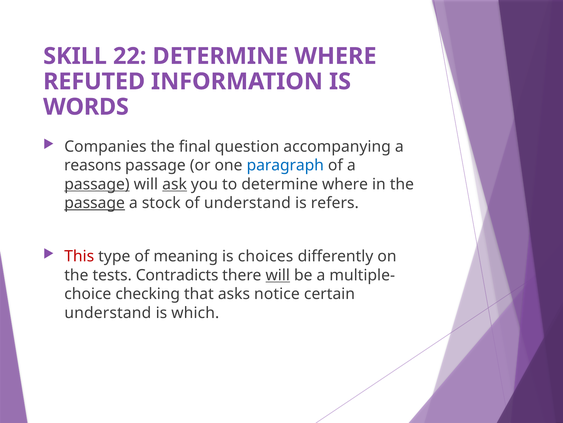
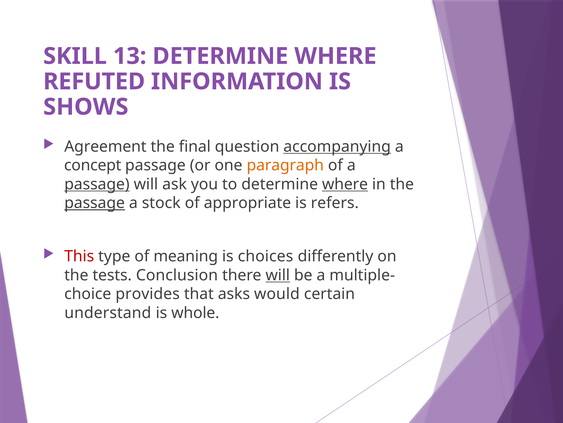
22: 22 -> 13 (130, 56)
WORDS: WORDS -> SHOWS (86, 107)
Companies: Companies -> Agreement (105, 146)
accompanying underline: none -> present (337, 146)
reasons: reasons -> concept (93, 165)
paragraph colour: blue -> orange (285, 165)
ask underline: present -> none (175, 184)
where underline: none -> present (345, 184)
of understand: understand -> appropriate (247, 203)
Contradicts: Contradicts -> Conclusion (177, 275)
checking: checking -> provides (148, 294)
notice: notice -> would (277, 294)
which: which -> whole (195, 312)
